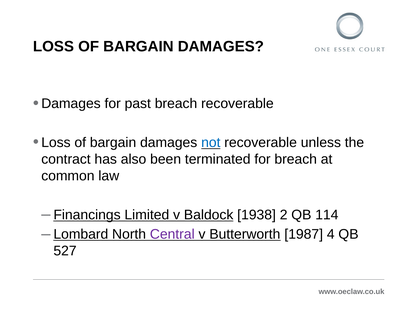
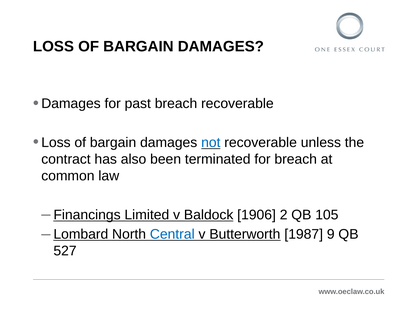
1938: 1938 -> 1906 (257, 215)
114: 114 -> 105 (327, 215)
Central colour: purple -> blue (172, 234)
4: 4 -> 9 (331, 234)
